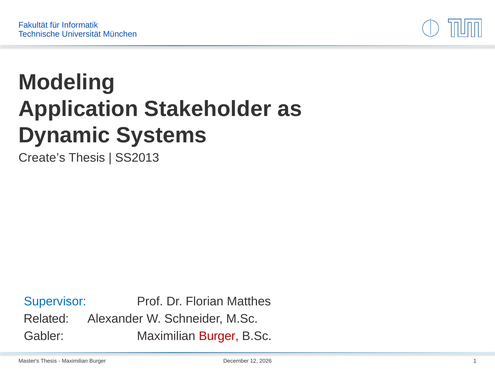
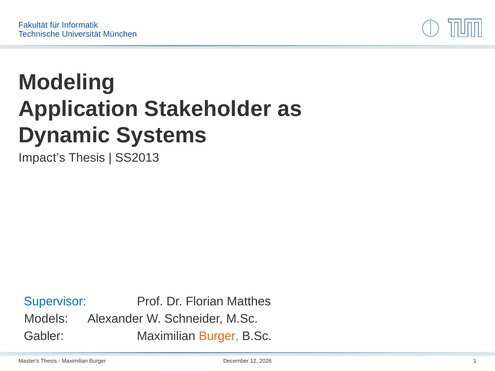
Create’s: Create’s -> Impact’s (42, 158)
Related: Related -> Models (46, 319)
Burger colour: red -> orange (219, 336)
